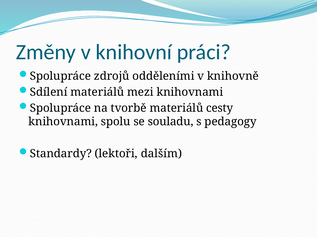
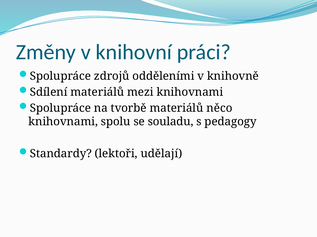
cesty: cesty -> něco (219, 108)
dalším: dalším -> udělají (161, 154)
